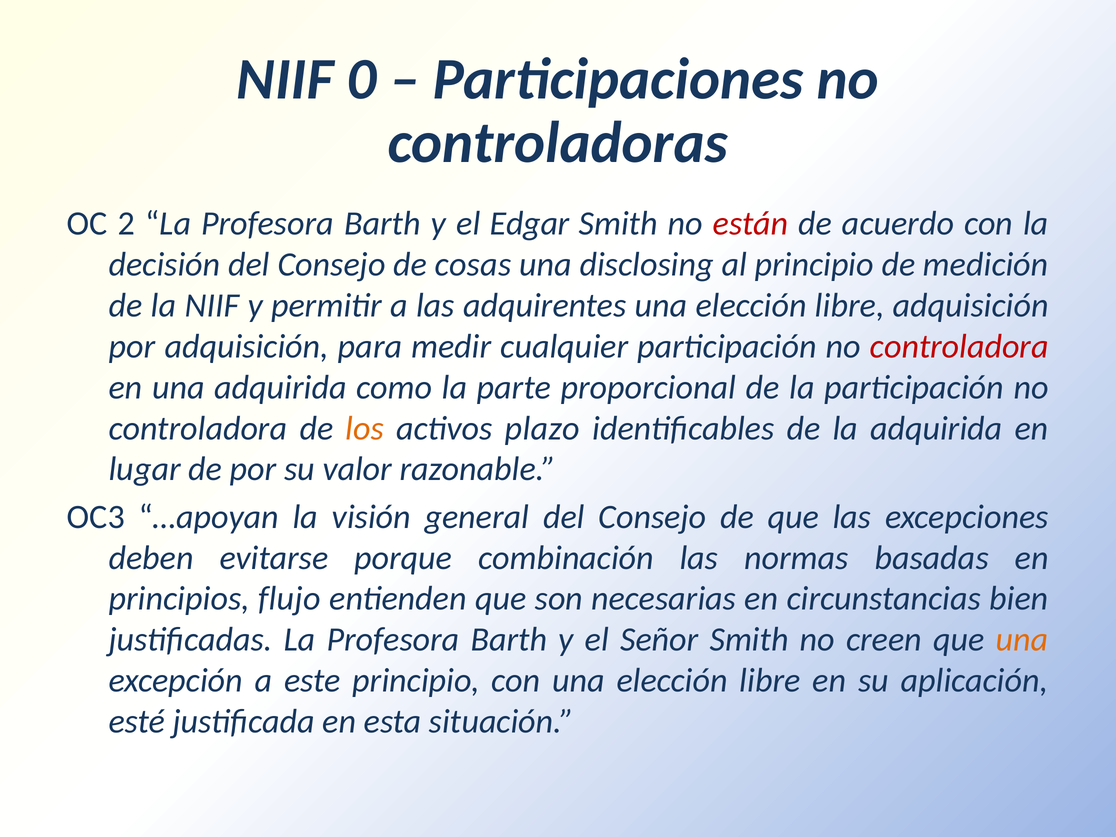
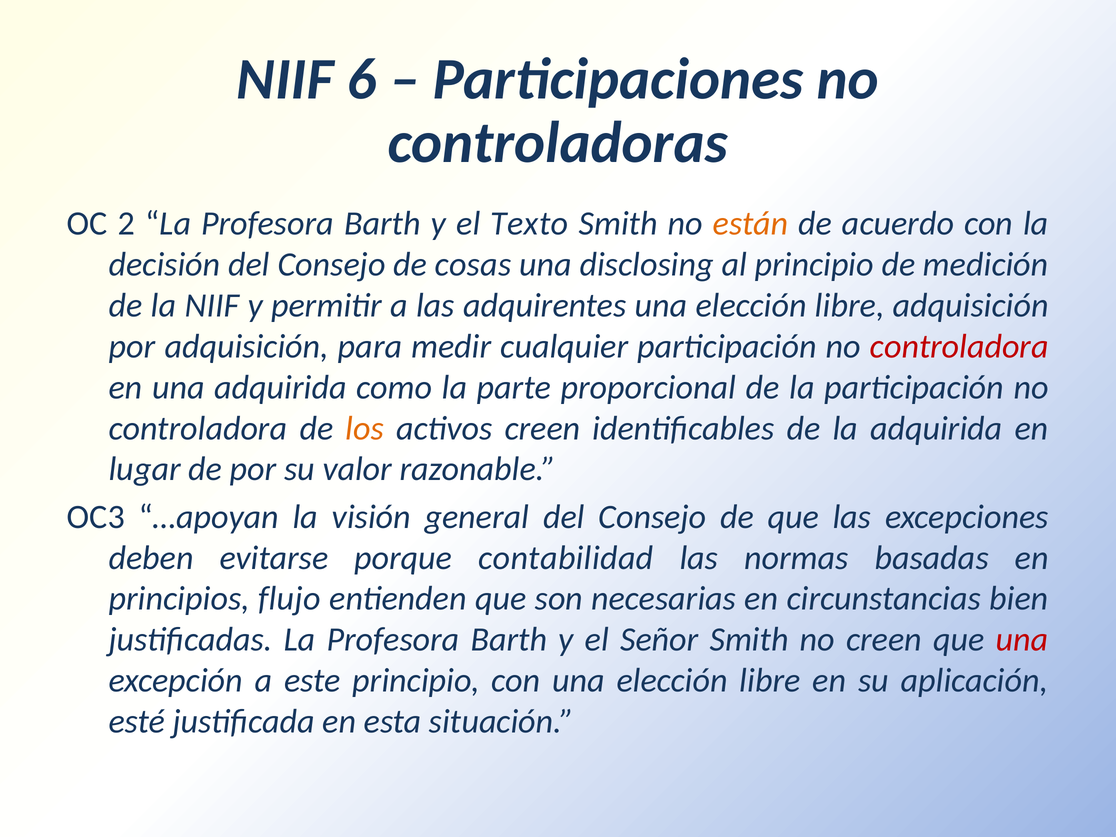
0: 0 -> 6 (362, 79)
Edgar: Edgar -> Texto (529, 224)
están colour: red -> orange (751, 224)
activos plazo: plazo -> creen (543, 428)
combinación: combinación -> contabilidad (566, 558)
una colour: orange -> red (1022, 640)
